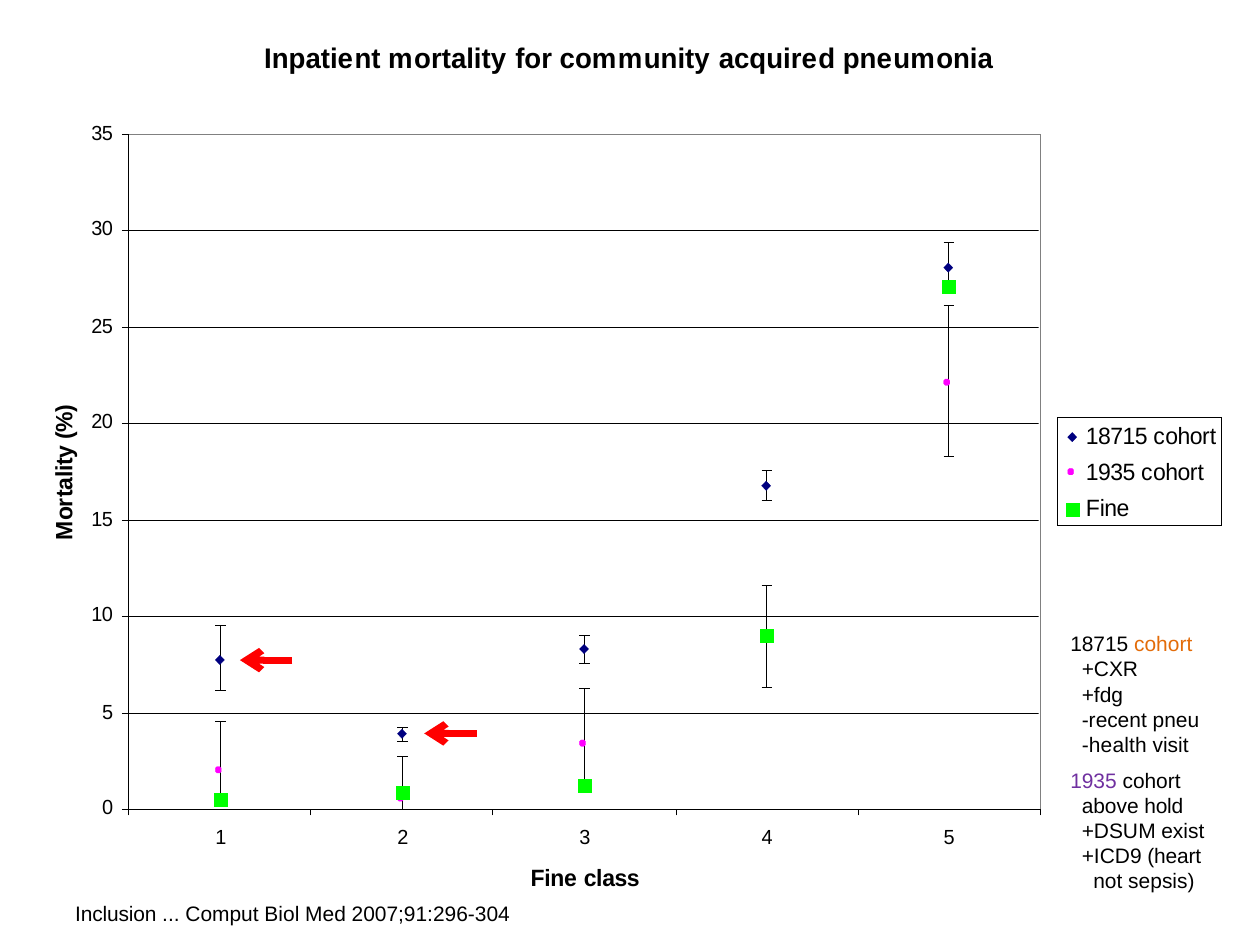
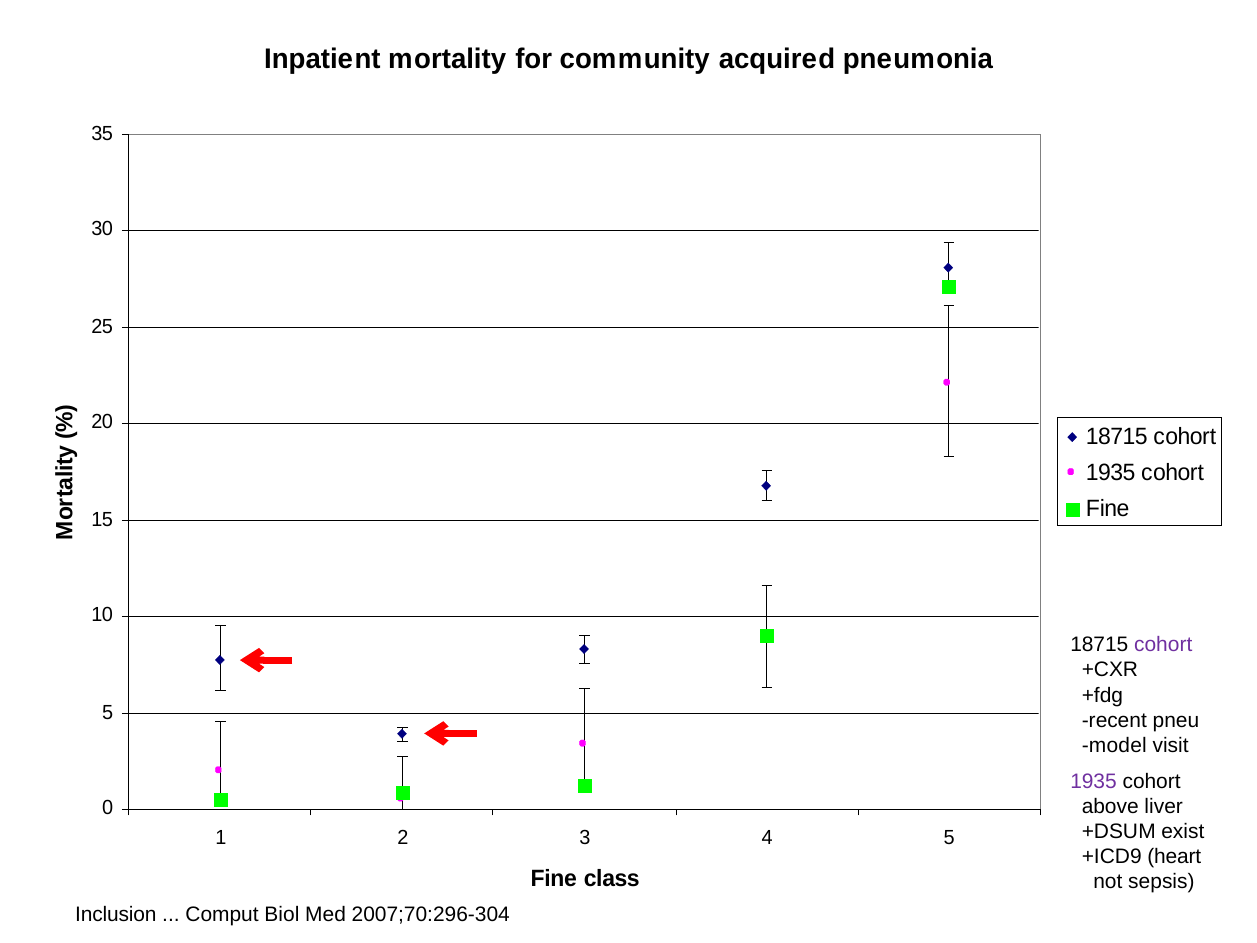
cohort colour: orange -> purple (1163, 645)
health: health -> model (1114, 745)
hold: hold -> liver (1164, 806)
2007;91:296-304: 2007;91:296-304 -> 2007;70:296-304 (431, 915)
